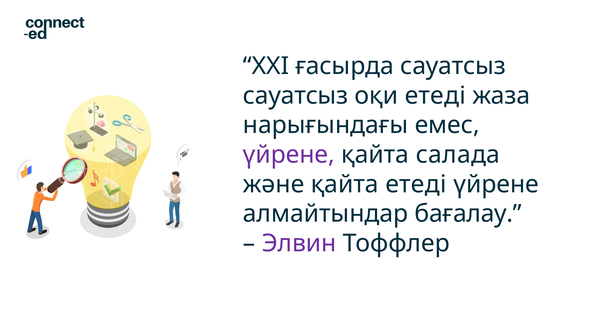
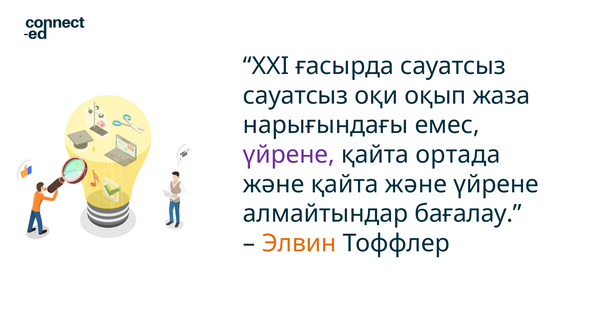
оқи етеді: етеді -> оқып (435, 96)
салада: салада -> ортада (458, 155)
қайта етеді: етеді -> және (416, 185)
Элвин colour: purple -> orange (299, 244)
